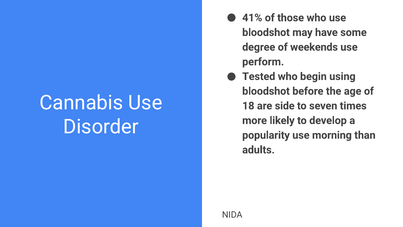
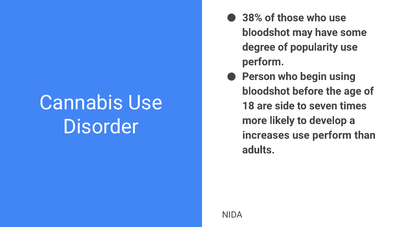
41%: 41% -> 38% (252, 18)
weekends: weekends -> popularity (314, 47)
Tested: Tested -> Person (259, 76)
popularity: popularity -> increases (266, 135)
morning: morning -> perform (332, 135)
